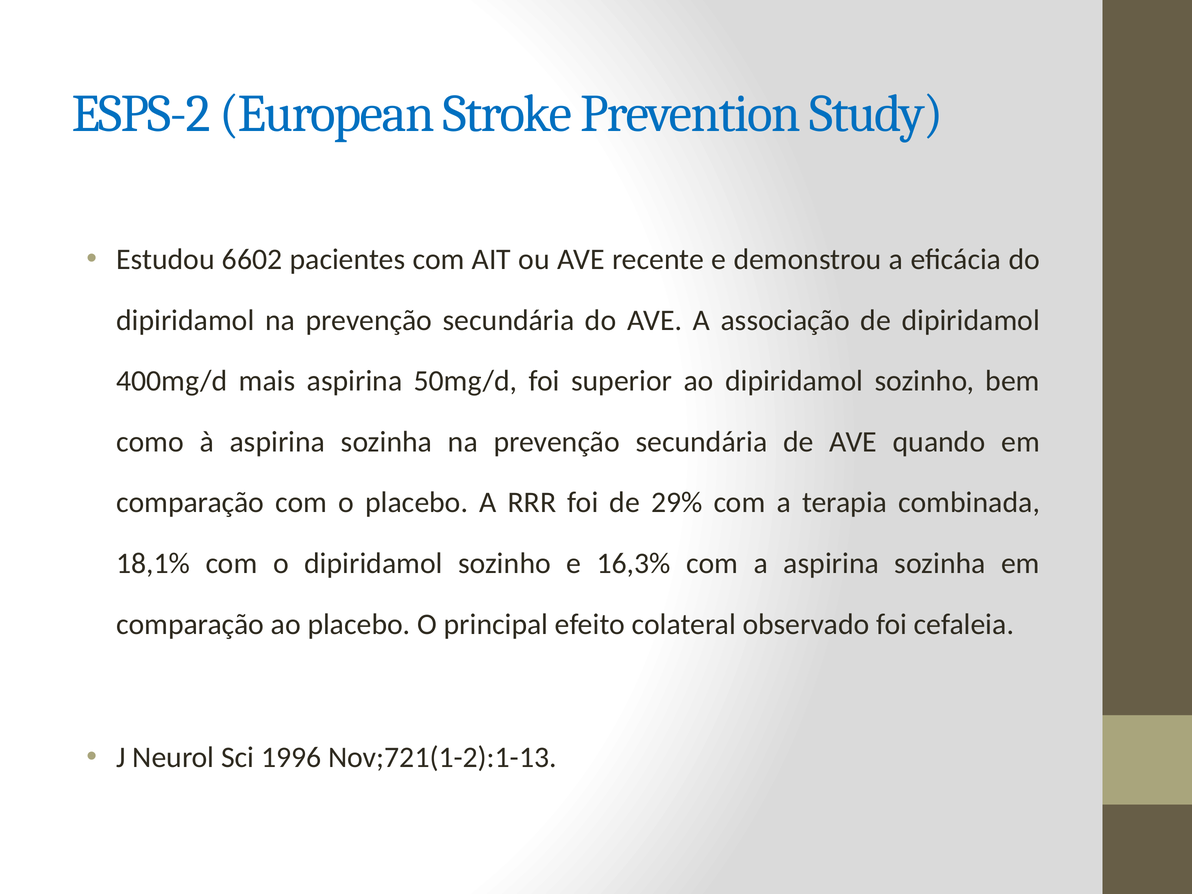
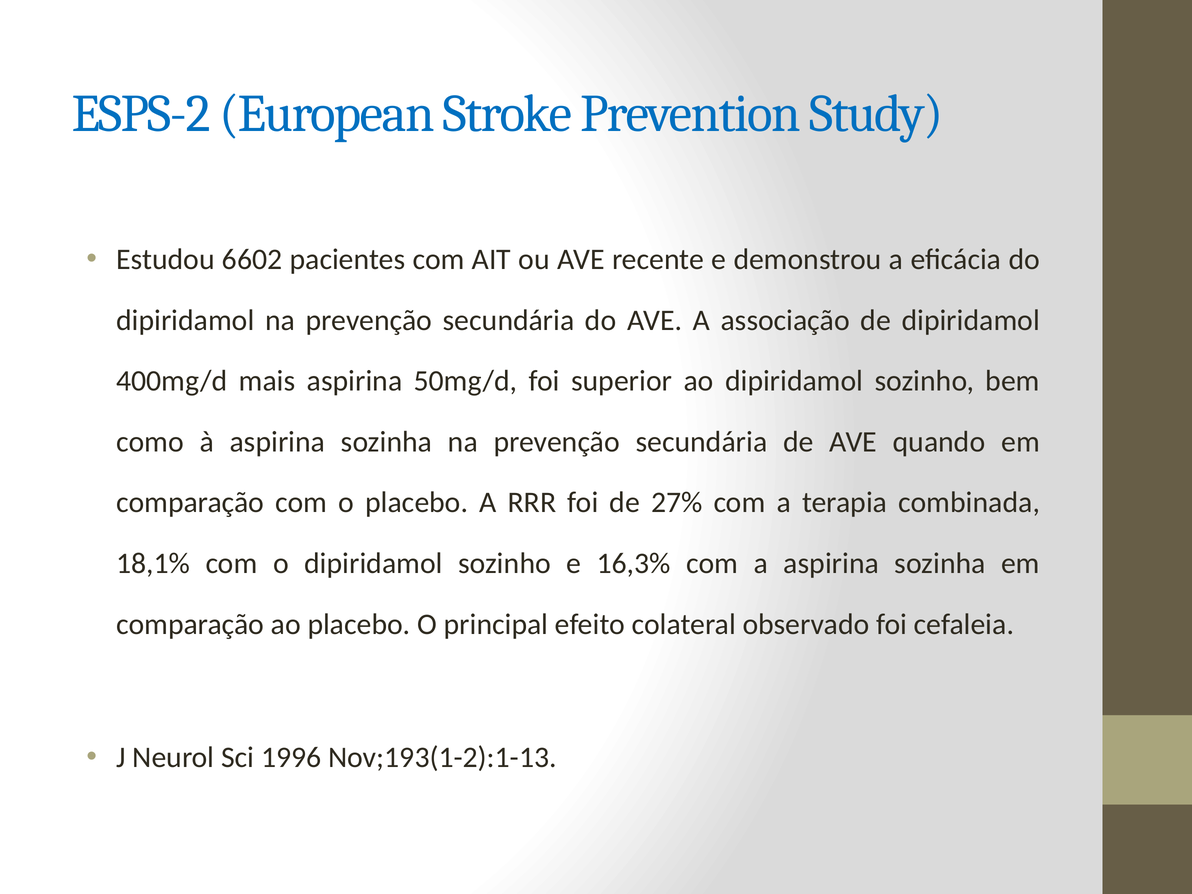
29%: 29% -> 27% (677, 503)
Nov;721(1-2):1-13: Nov;721(1-2):1-13 -> Nov;193(1-2):1-13 (442, 758)
